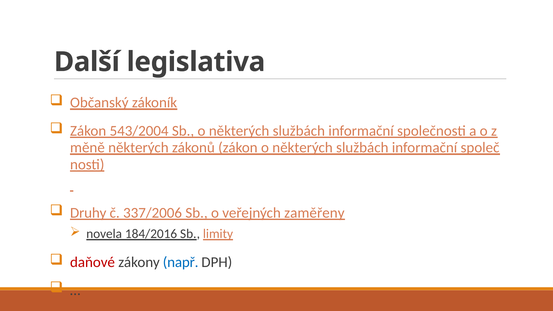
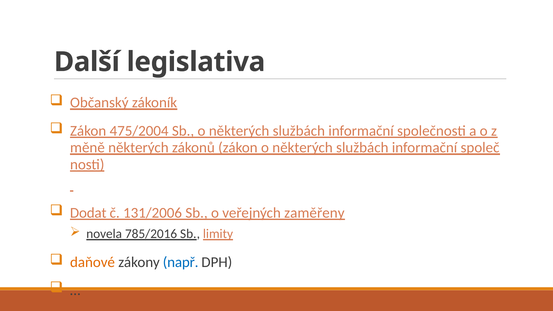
543/2004: 543/2004 -> 475/2004 (139, 131)
Druhy: Druhy -> Dodat (88, 213)
337/2006: 337/2006 -> 131/2006 (153, 213)
184/2016: 184/2016 -> 785/2016 (151, 234)
daňové colour: red -> orange (93, 262)
